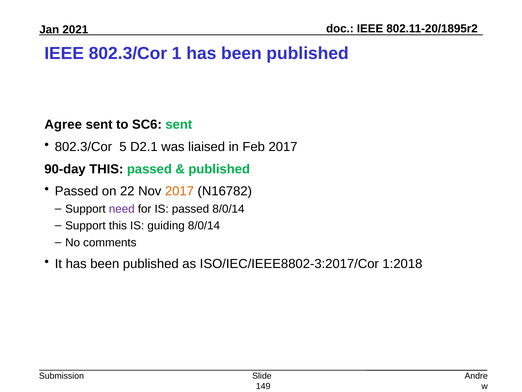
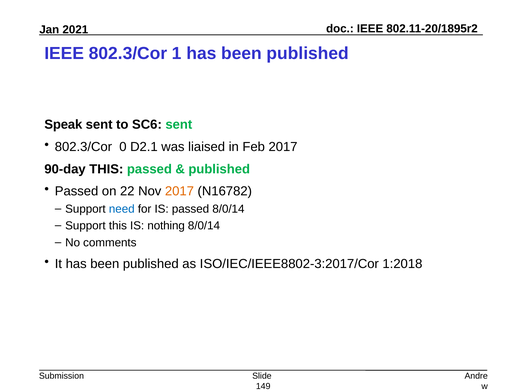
Agree: Agree -> Speak (63, 124)
5: 5 -> 0 (123, 147)
need colour: purple -> blue (122, 209)
guiding: guiding -> nothing (166, 225)
